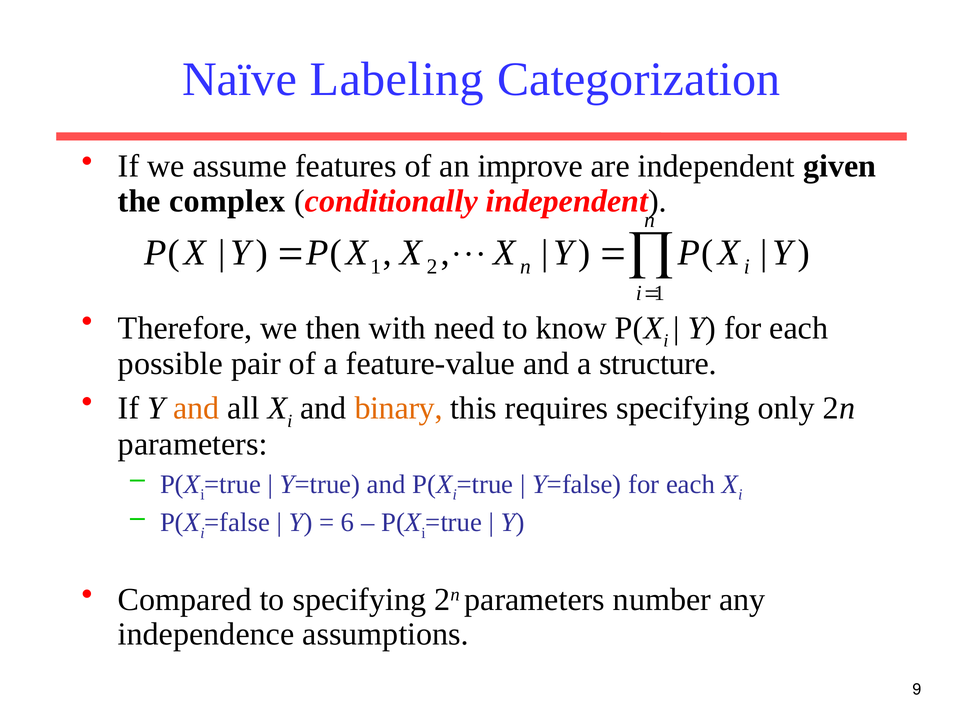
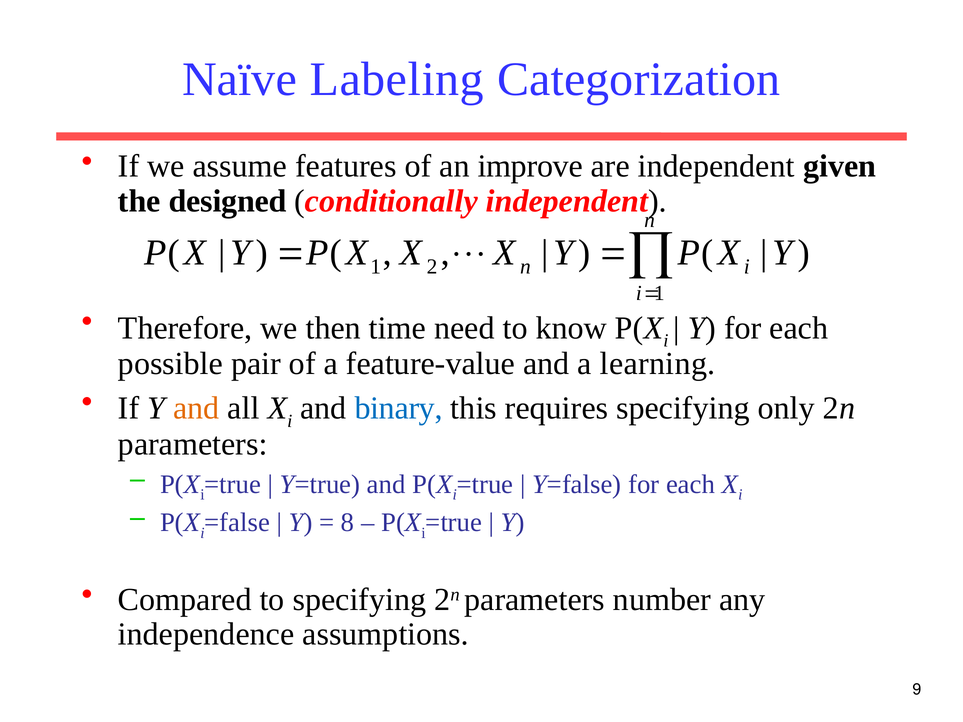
complex: complex -> designed (228, 201)
with: with -> time (397, 328)
structure: structure -> learning (658, 364)
binary colour: orange -> blue (399, 409)
6: 6 -> 8 (348, 523)
